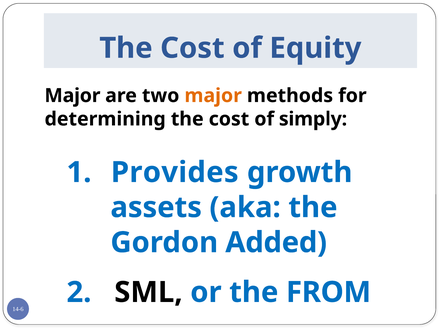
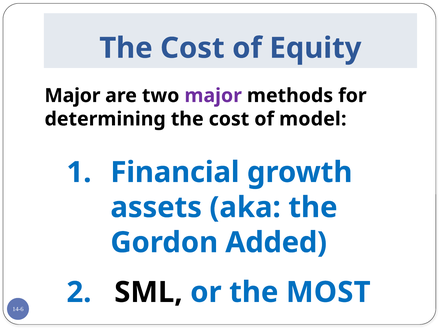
major colour: orange -> purple (213, 96)
simply: simply -> model (313, 119)
Provides: Provides -> Financial (175, 172)
FROM: FROM -> MOST (328, 292)
